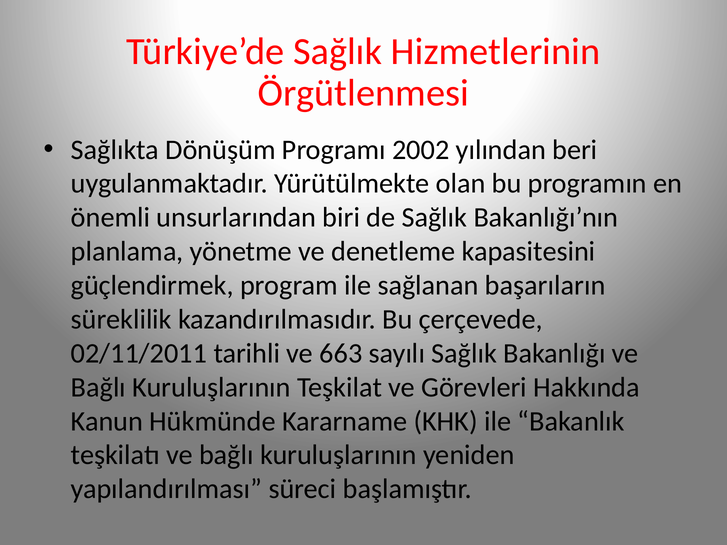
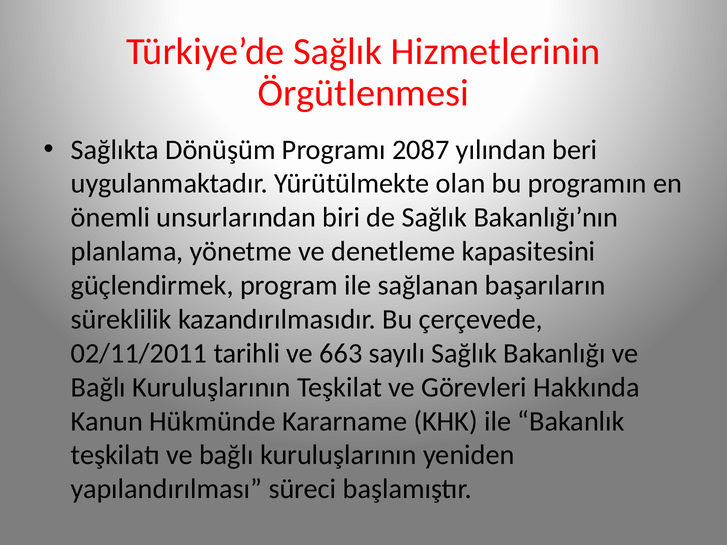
2002: 2002 -> 2087 (421, 150)
